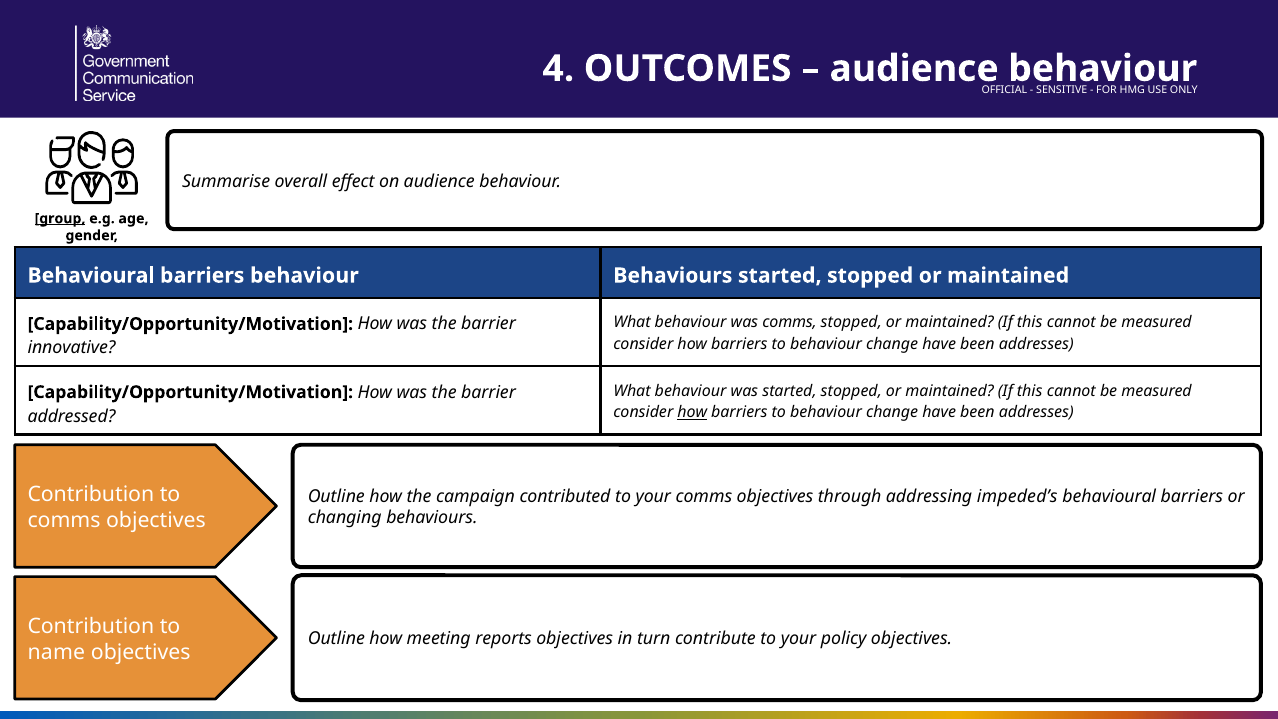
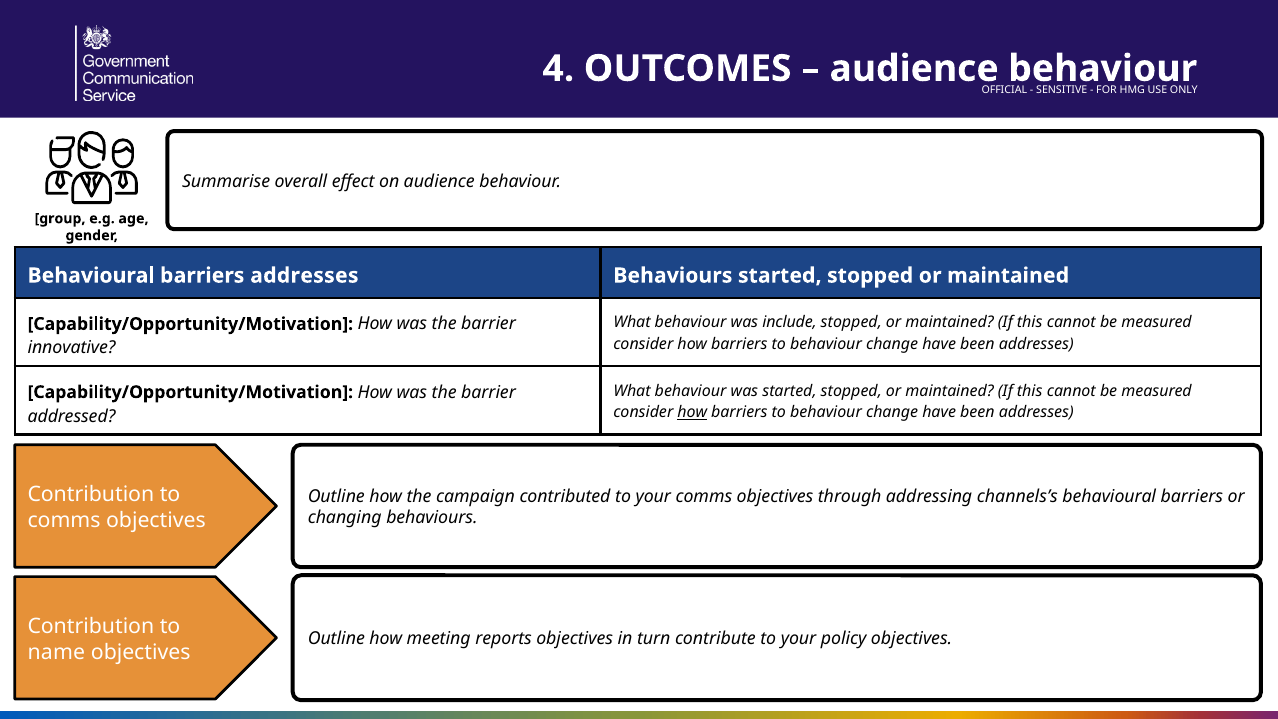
group underline: present -> none (60, 219)
barriers behaviour: behaviour -> addresses (304, 276)
was comms: comms -> include (790, 323)
impeded’s: impeded’s -> channels’s (1017, 496)
